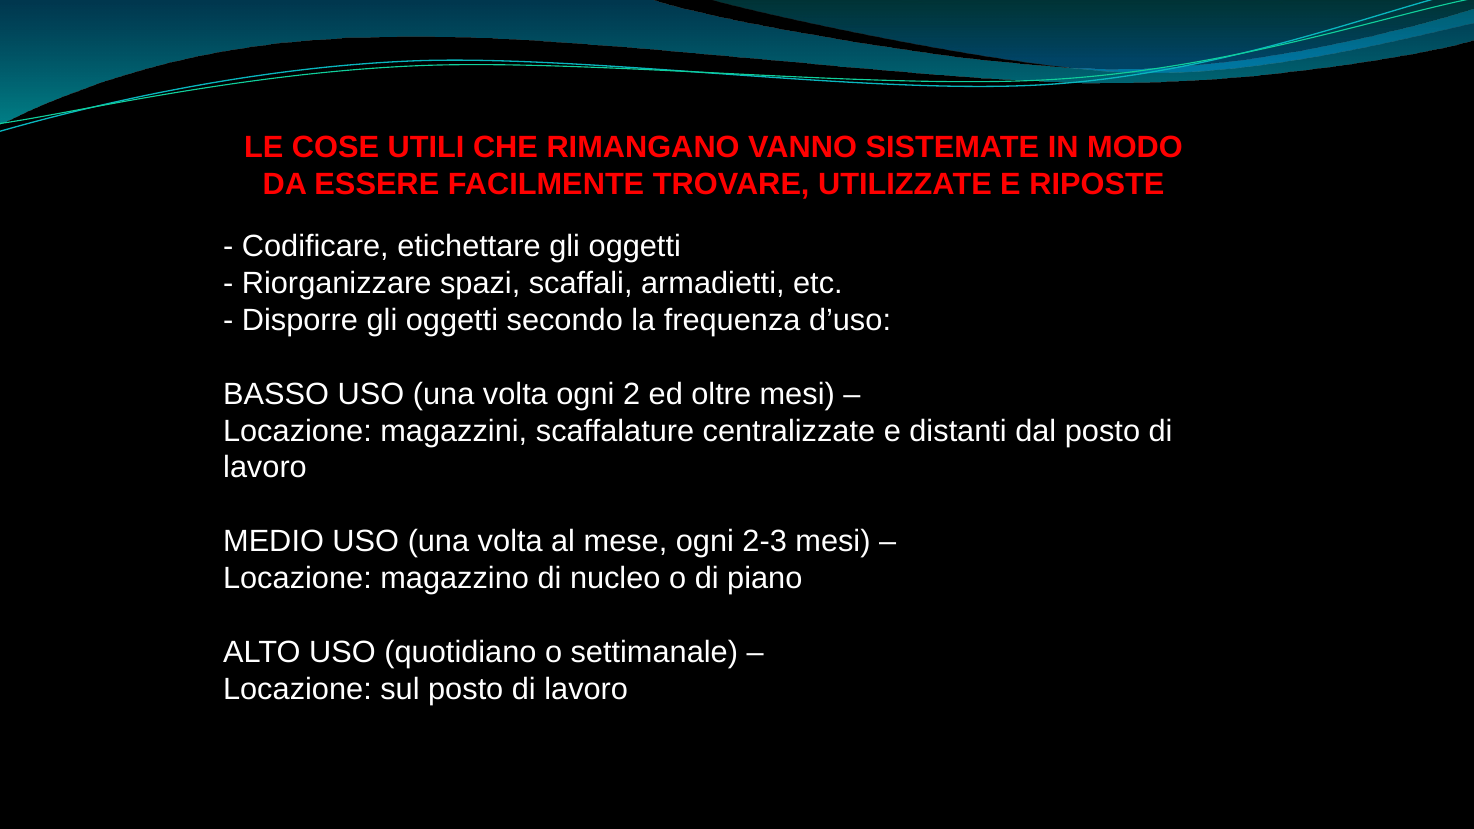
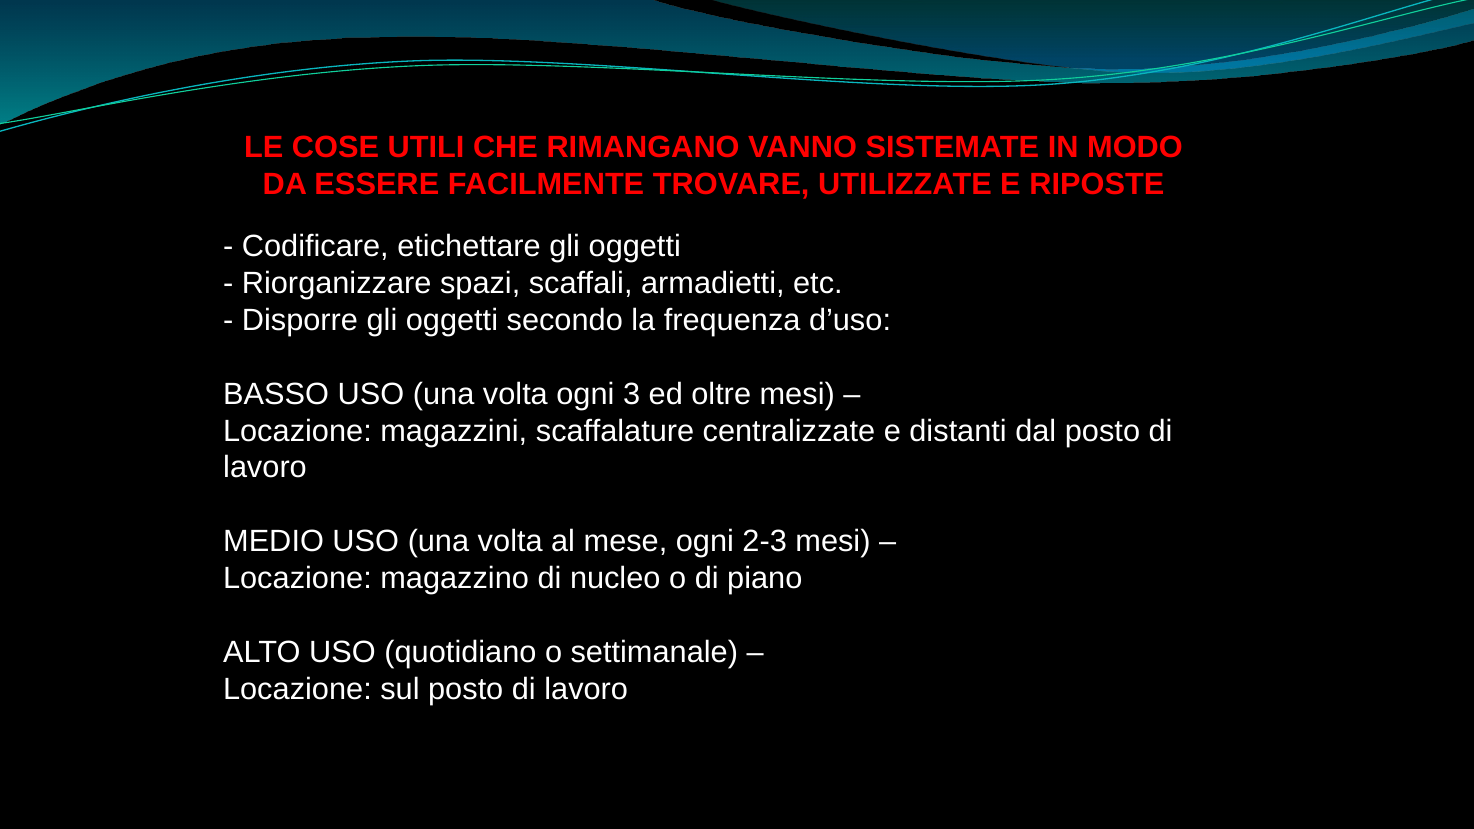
2: 2 -> 3 (632, 394)
